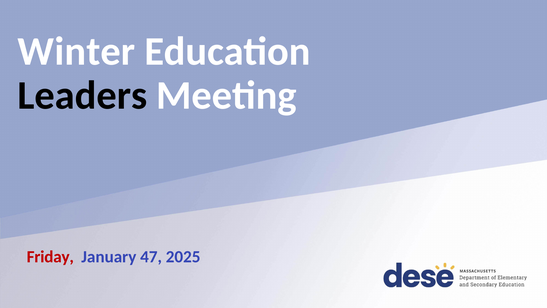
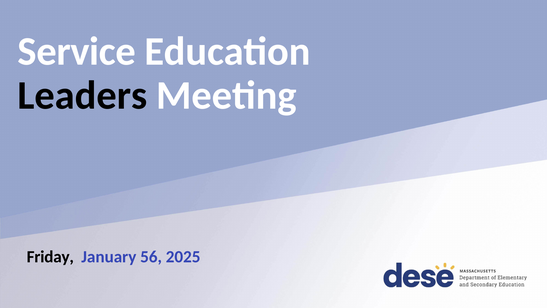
Winter: Winter -> Service (77, 52)
Friday colour: red -> black (50, 256)
47: 47 -> 56 (151, 256)
